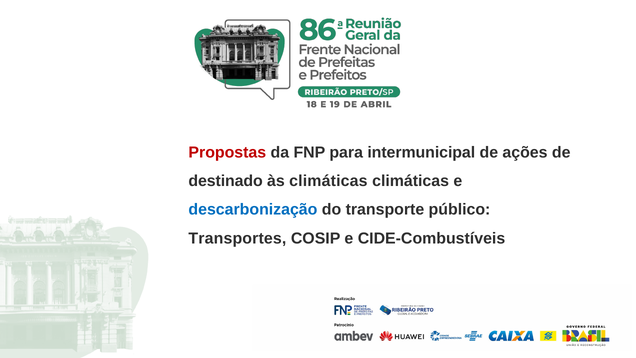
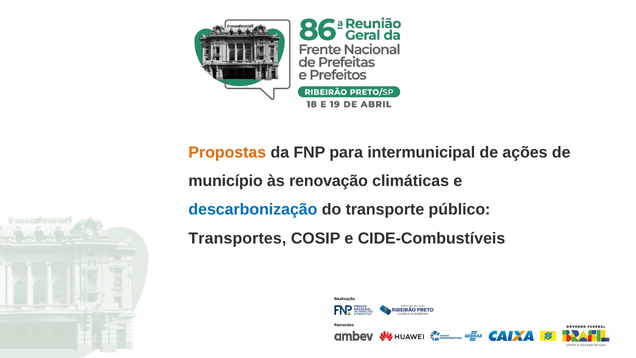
Propostas colour: red -> orange (227, 152)
destinado: destinado -> município (226, 181)
às climáticas: climáticas -> renovação (329, 181)
